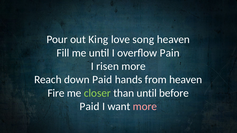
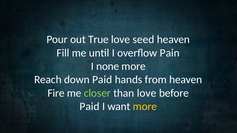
King: King -> True (98, 40)
song: song -> seed (143, 40)
risen: risen -> none (108, 66)
than until: until -> love (147, 93)
more colour: pink -> yellow (145, 107)
